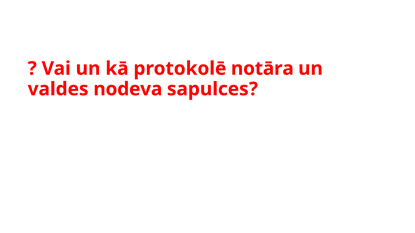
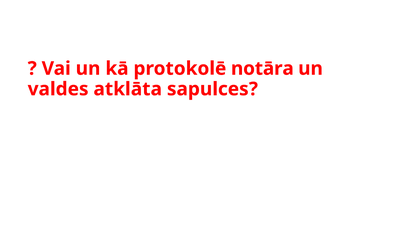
nodeva: nodeva -> atklāta (128, 89)
